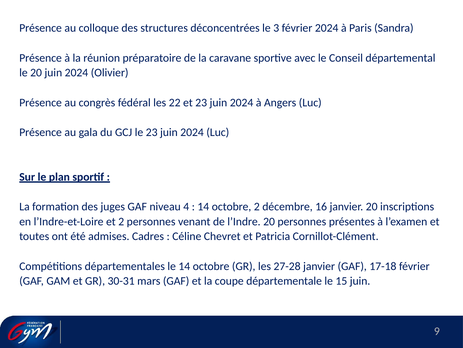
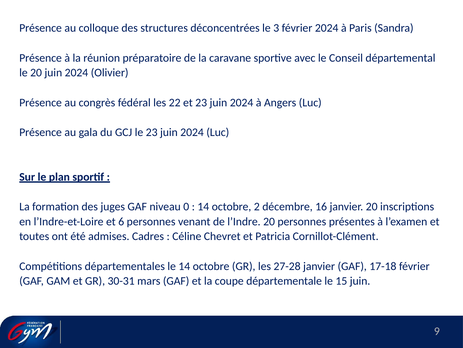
4: 4 -> 0 (186, 206)
et 2: 2 -> 6 (121, 221)
